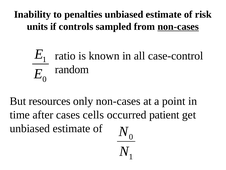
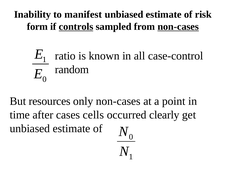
penalties: penalties -> manifest (83, 14)
units: units -> form (37, 27)
controls underline: none -> present (76, 27)
patient: patient -> clearly (164, 115)
